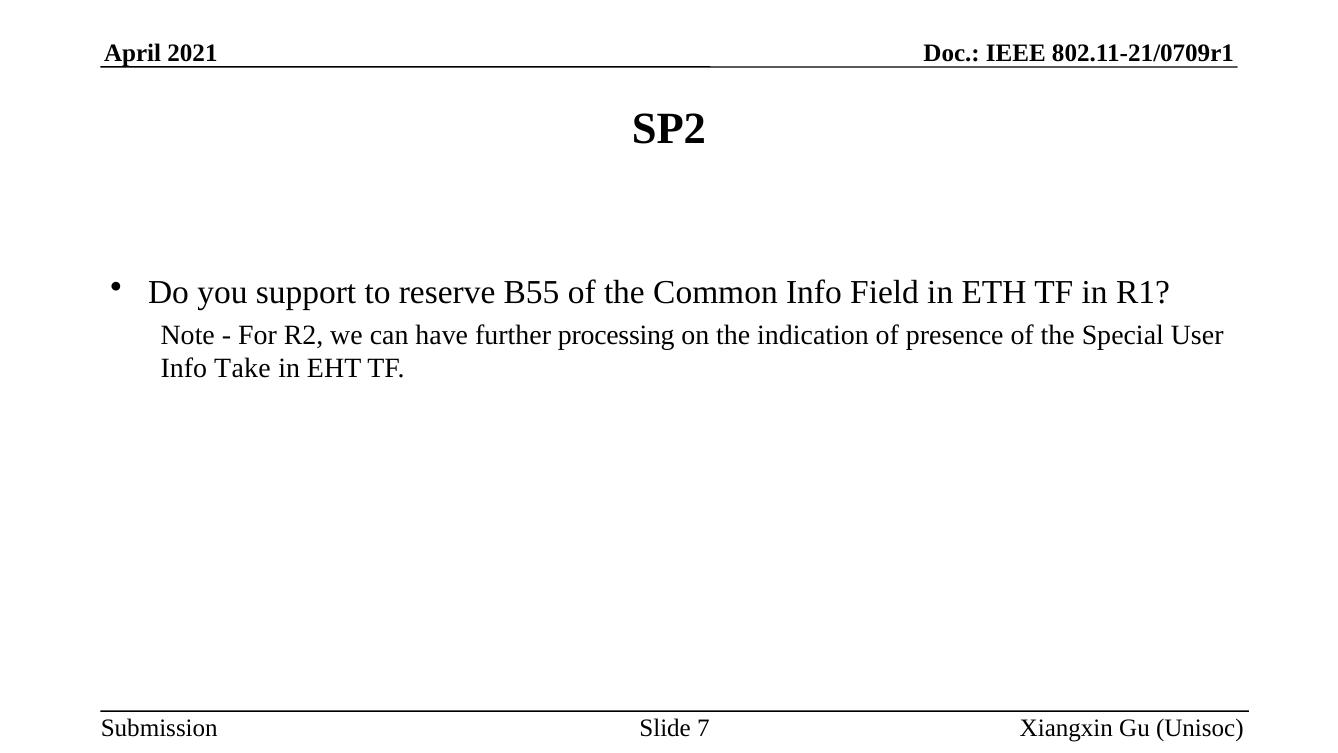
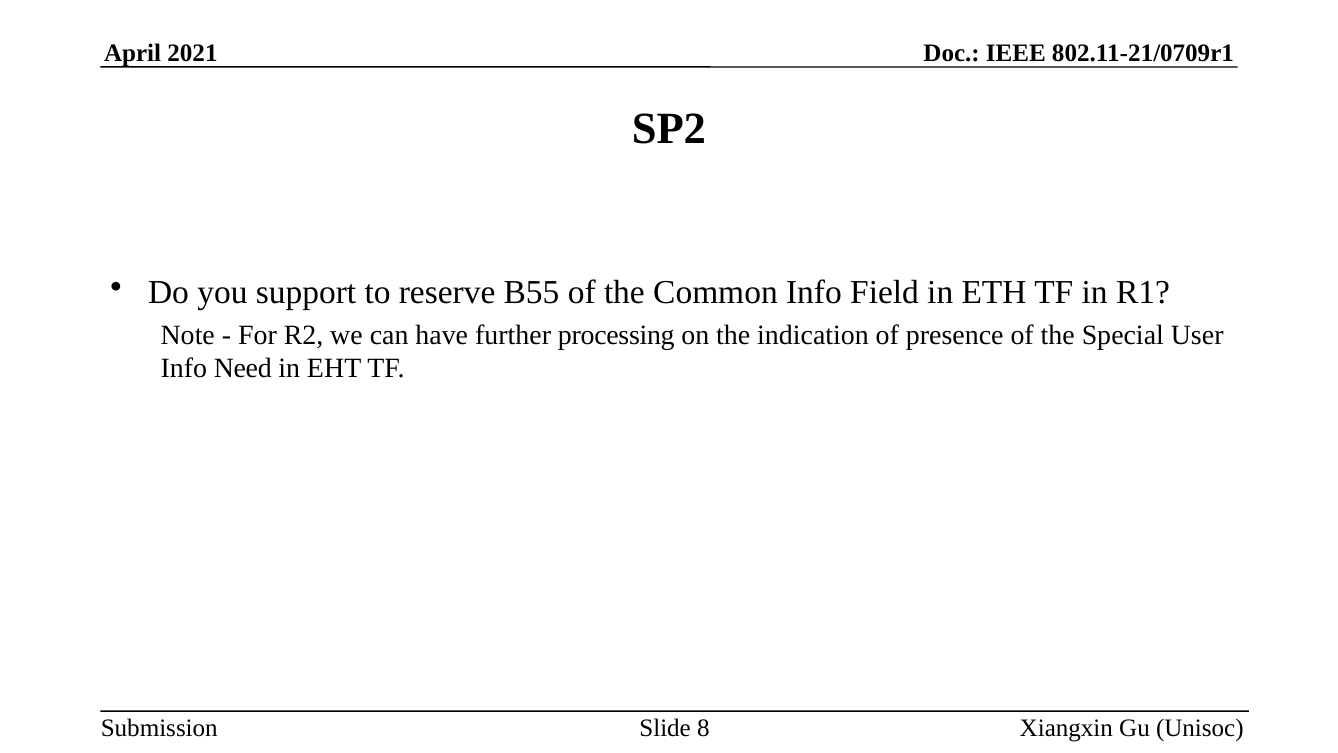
Take: Take -> Need (243, 368)
7: 7 -> 8 (703, 727)
